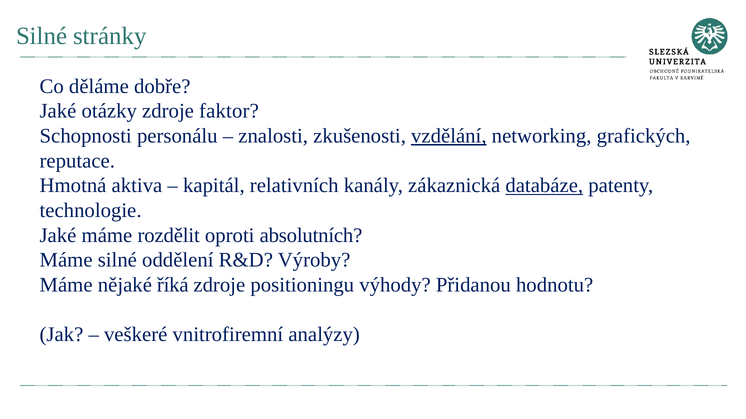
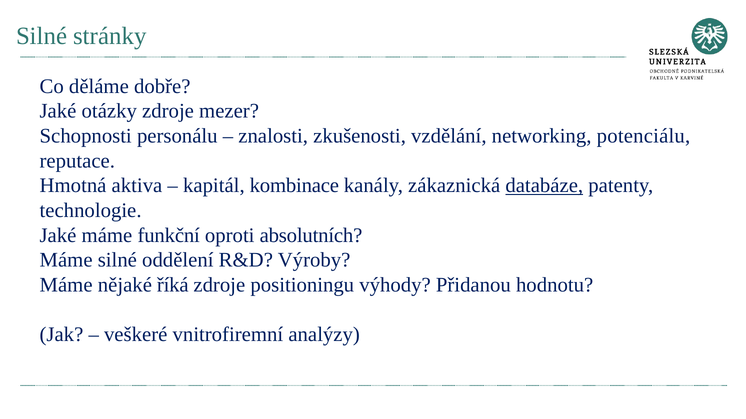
faktor: faktor -> mezer (229, 111)
vzdělání underline: present -> none (449, 136)
grafických: grafických -> potenciálu (643, 136)
relativních: relativních -> kombinace (294, 186)
rozdělit: rozdělit -> funkční (169, 236)
